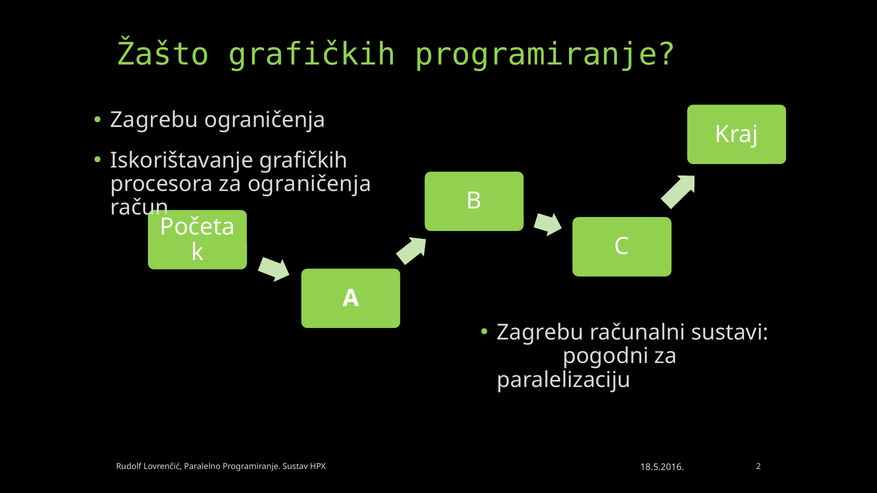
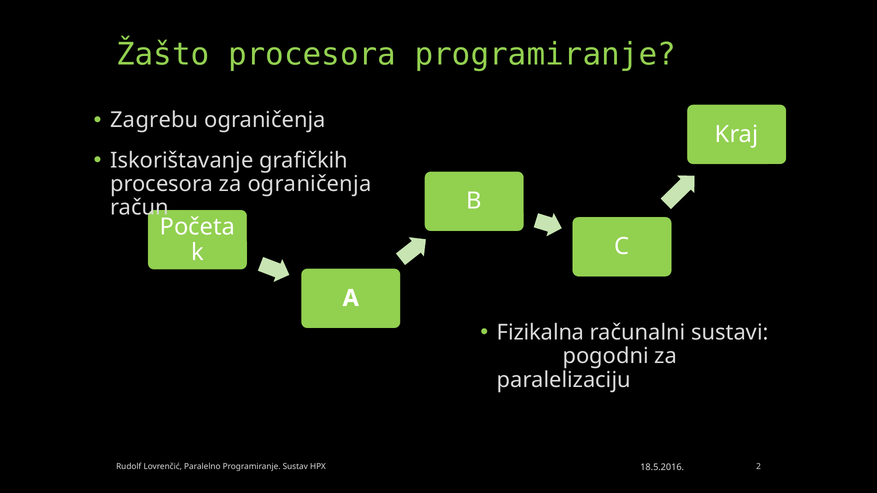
Žašto grafičkih: grafičkih -> procesora (312, 55)
Zagrebu: Zagrebu -> Fizikalna (541, 333)
